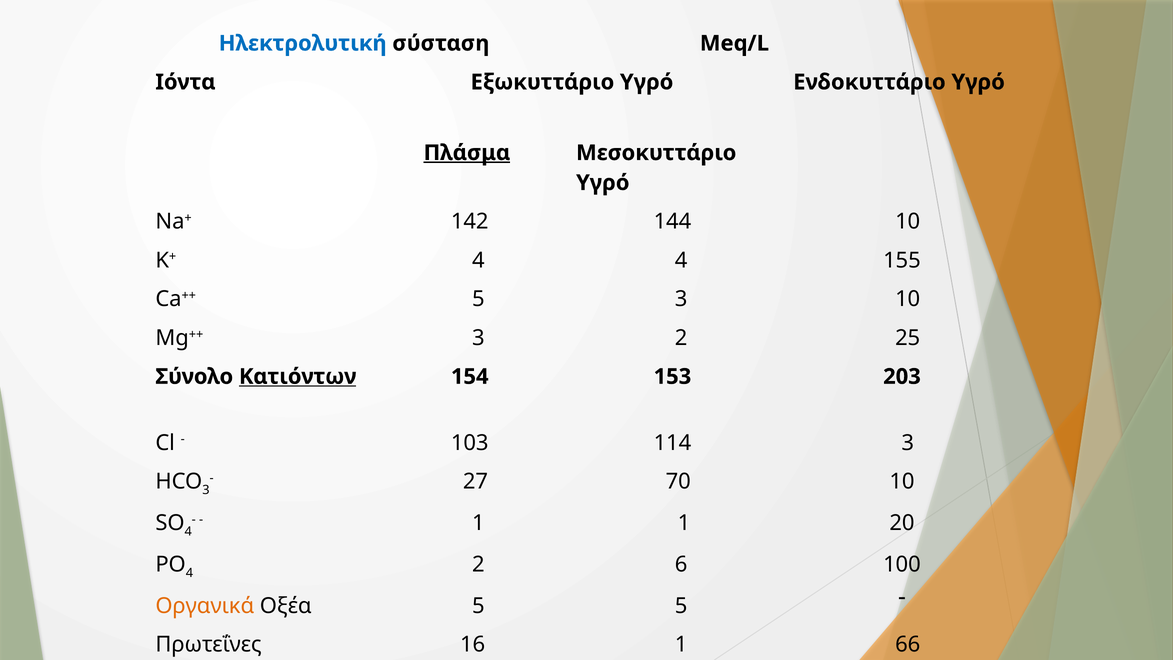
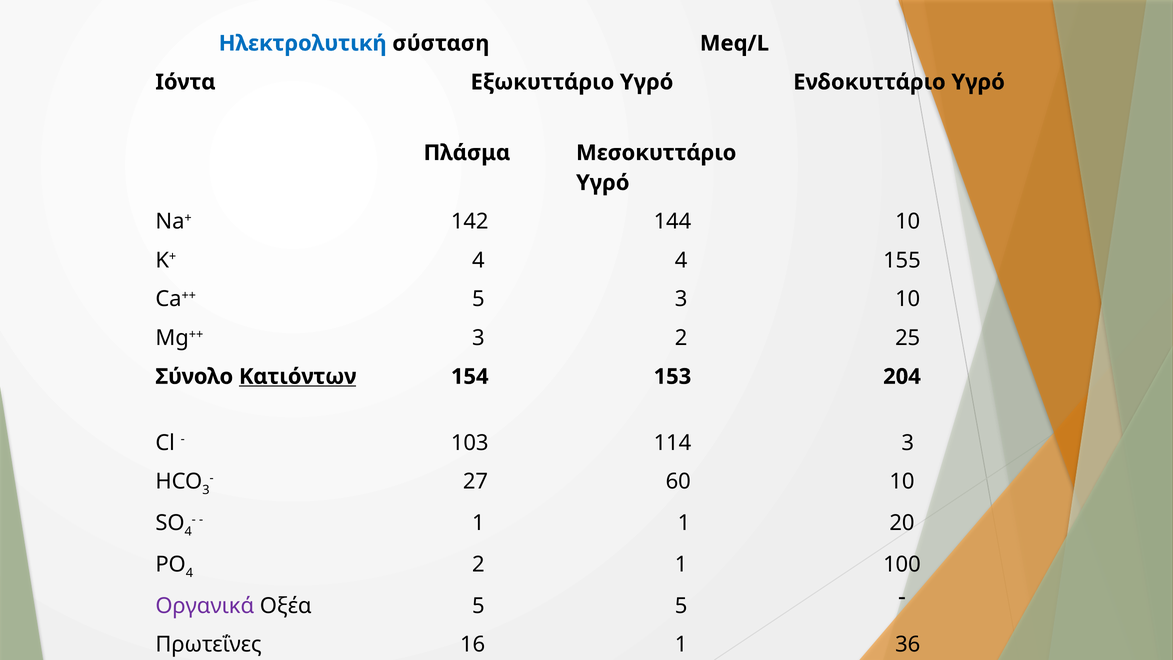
Πλάσμα underline: present -> none (467, 153)
203: 203 -> 204 (902, 377)
70: 70 -> 60 (678, 481)
2 6: 6 -> 1 (681, 564)
Οργανικά colour: orange -> purple (205, 606)
66: 66 -> 36 (908, 645)
